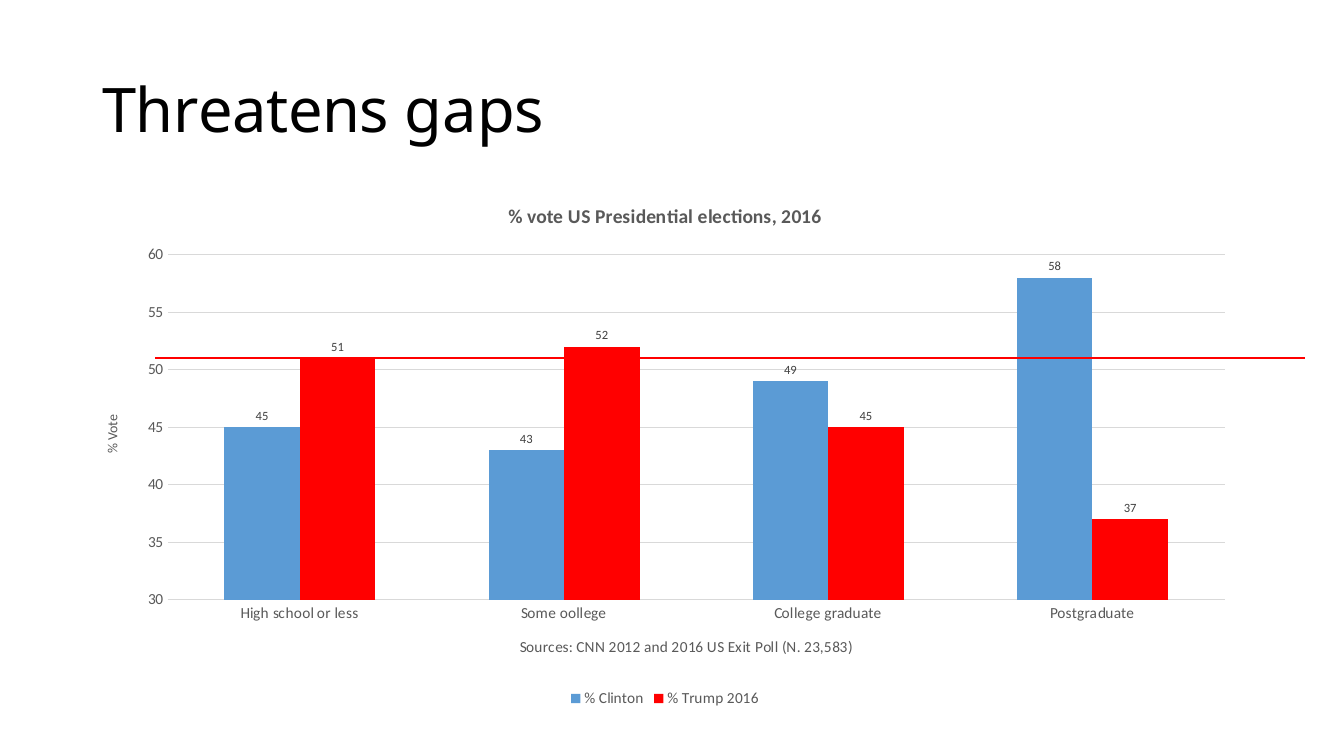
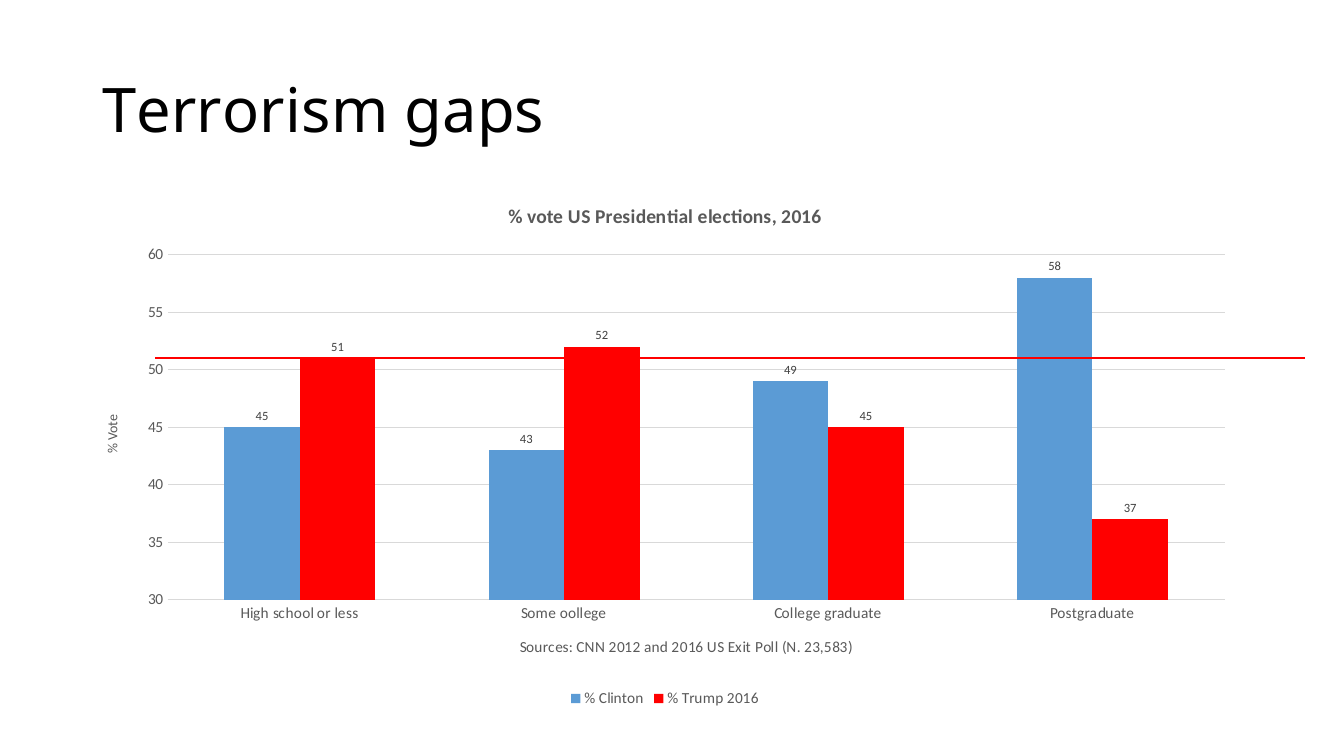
Threatens: Threatens -> Terrorism (245, 113)
